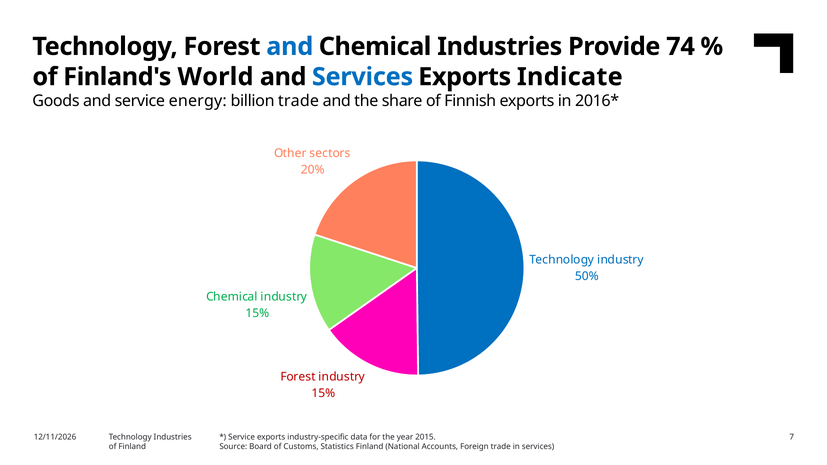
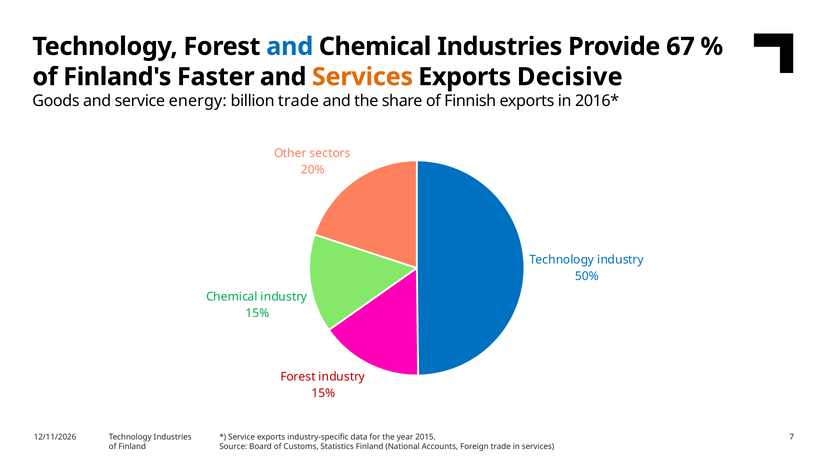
74: 74 -> 67 (681, 47)
World: World -> Faster (216, 77)
Services colour: blue -> orange (363, 77)
Indicate: Indicate -> Decisive (570, 77)
